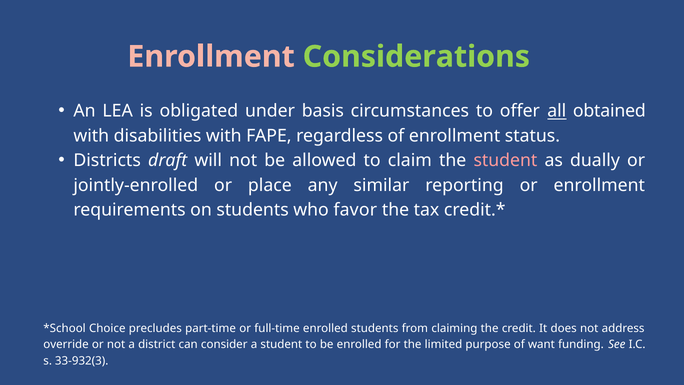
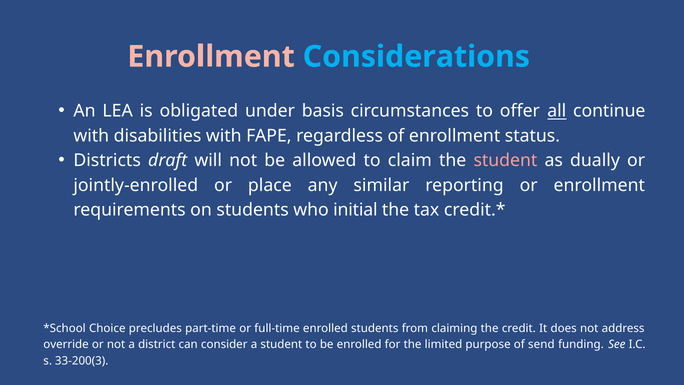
Considerations colour: light green -> light blue (416, 57)
obtained: obtained -> continue (609, 111)
favor: favor -> initial (355, 210)
want: want -> send (541, 344)
33-932(3: 33-932(3 -> 33-200(3 (82, 361)
